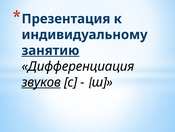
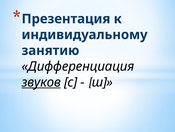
занятию underline: present -> none (50, 50)
